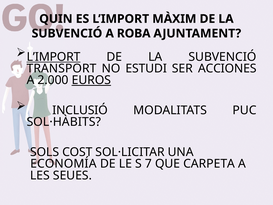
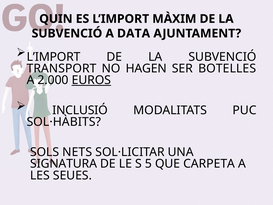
ROBA: ROBA -> DATA (134, 33)
L’IMPORT underline: present -> none (54, 57)
ESTUDI: ESTUDI -> HAGEN (146, 68)
ACCIONES: ACCIONES -> BOTELLES (227, 68)
COST: COST -> NETS (77, 152)
ECONOMÍA: ECONOMÍA -> SIGNATURA (63, 164)
7: 7 -> 5 (148, 164)
